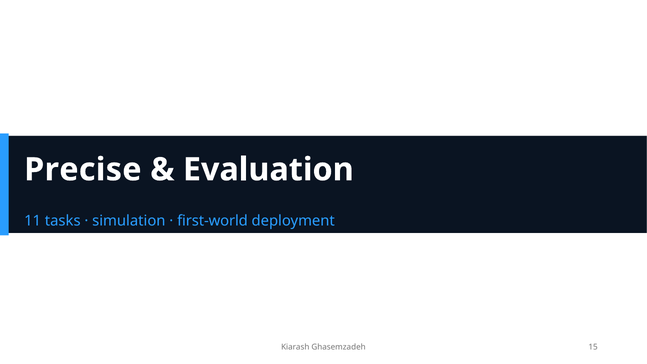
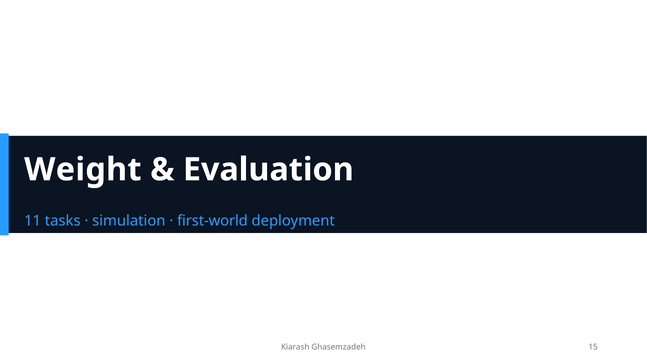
Precise: Precise -> Weight (83, 170)
